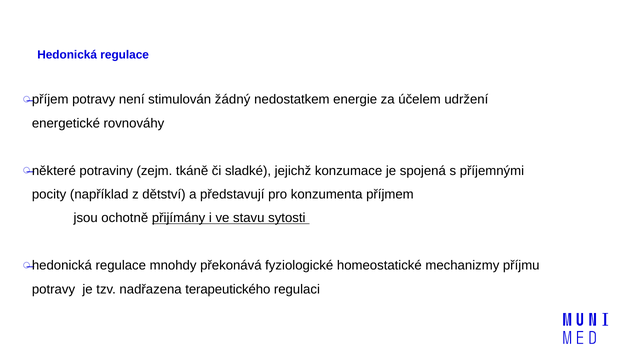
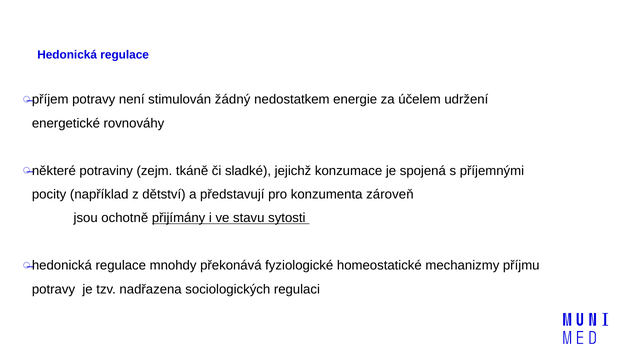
příjmem: příjmem -> zároveň (390, 194)
terapeutického: terapeutického -> sociologických (228, 289)
